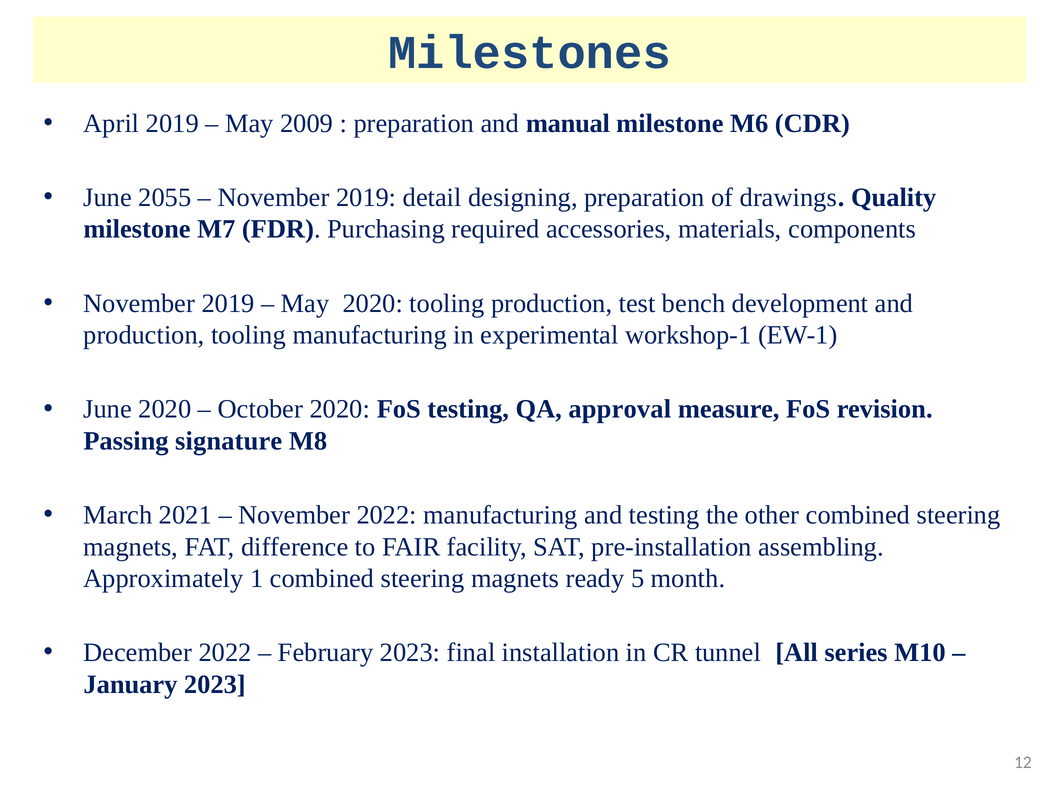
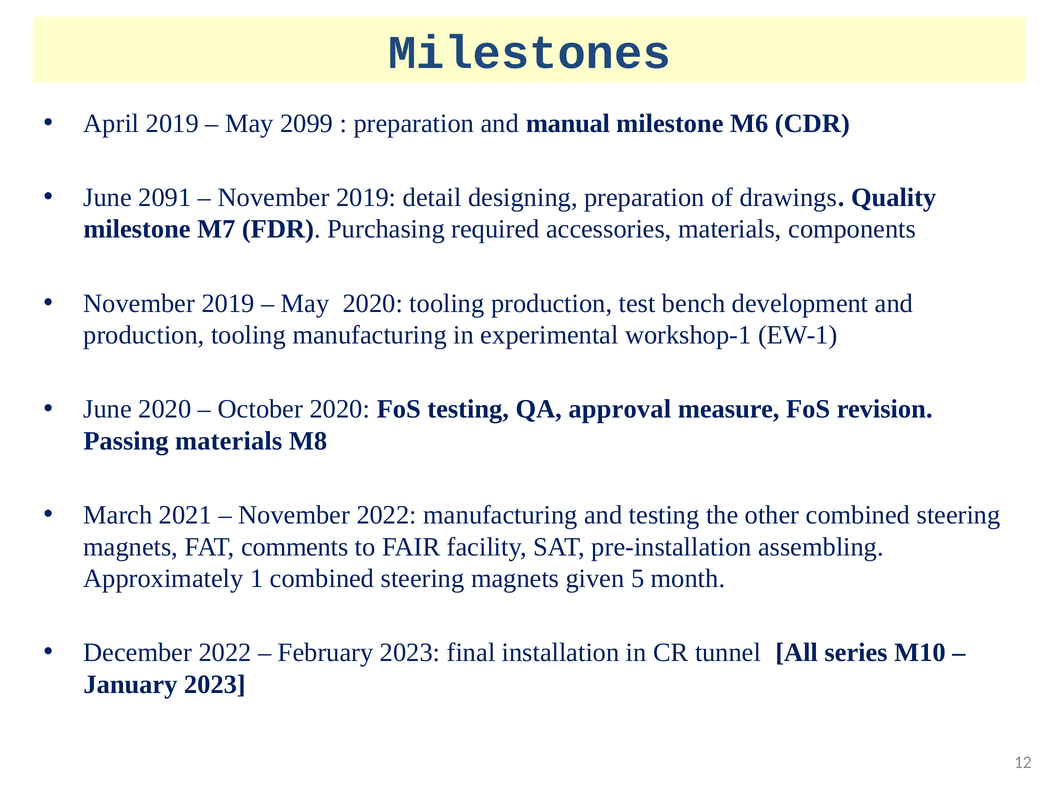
2009: 2009 -> 2099 (307, 123)
2055: 2055 -> 2091 (165, 198)
Passing signature: signature -> materials (229, 441)
difference: difference -> comments (295, 547)
ready: ready -> given (595, 579)
